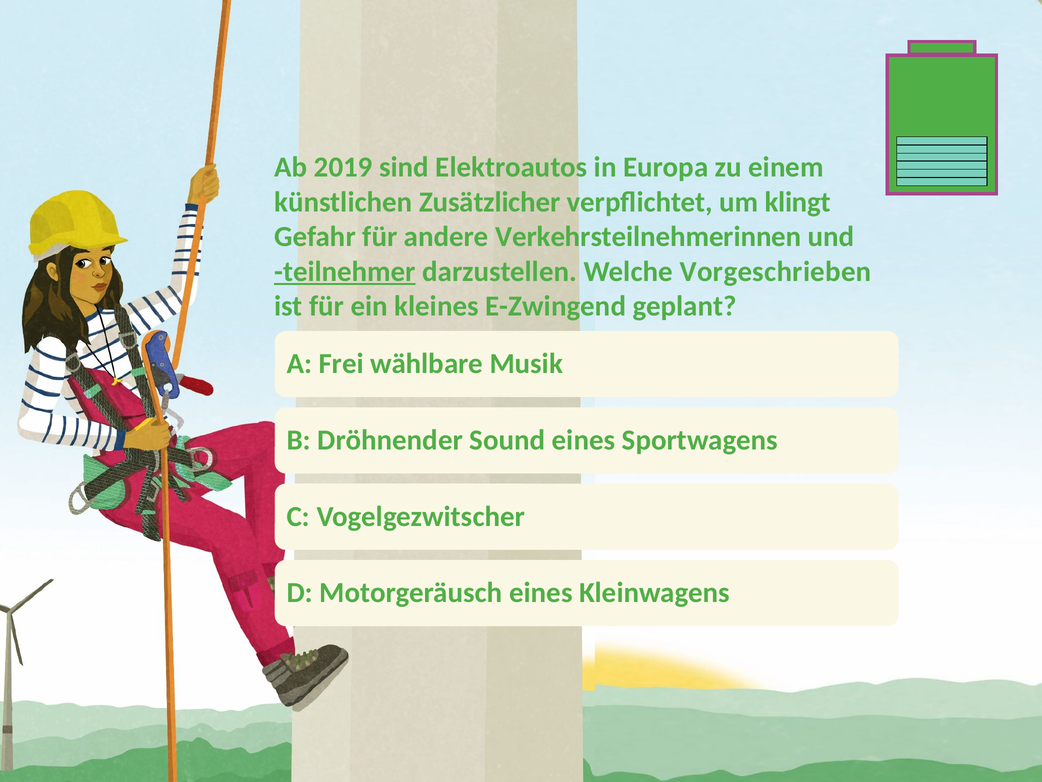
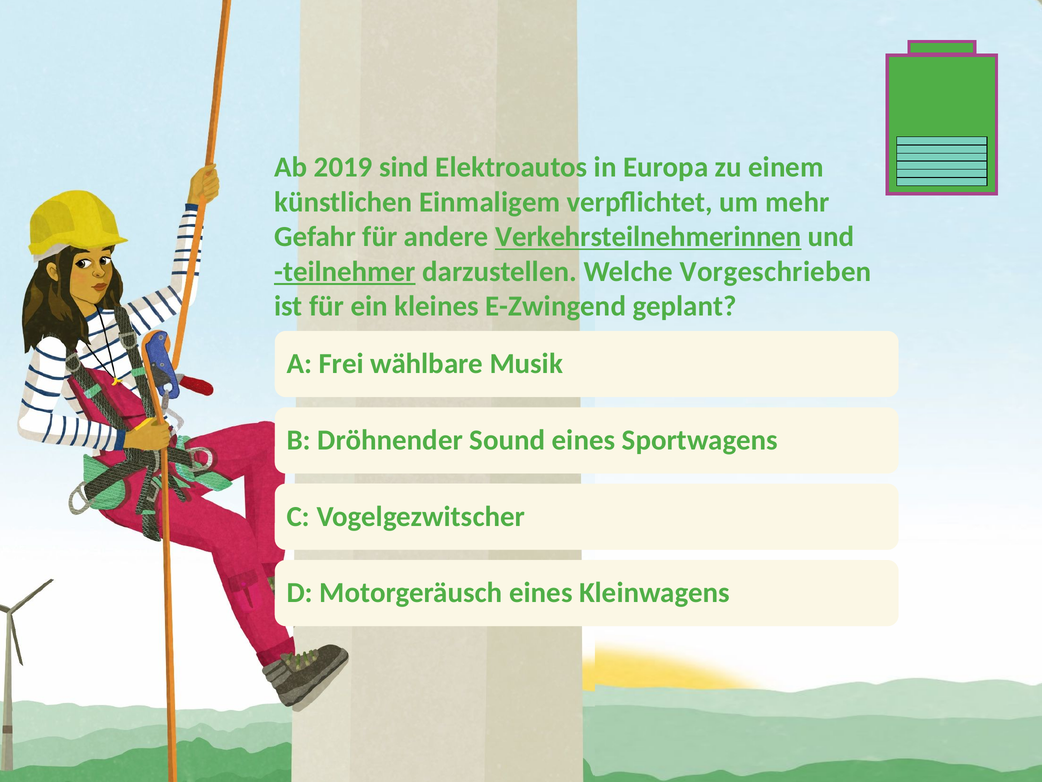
Zusätzlicher: Zusätzlicher -> Einmaligem (490, 202)
klingt: klingt -> mehr (797, 202)
Verkehrsteilnehmerinnen underline: none -> present (648, 237)
